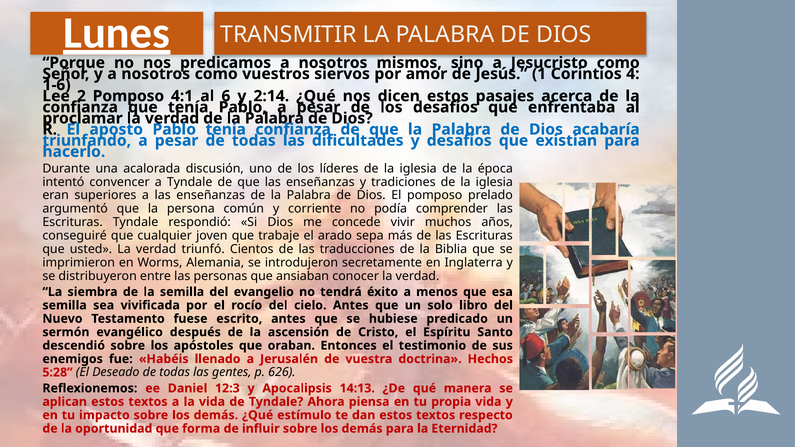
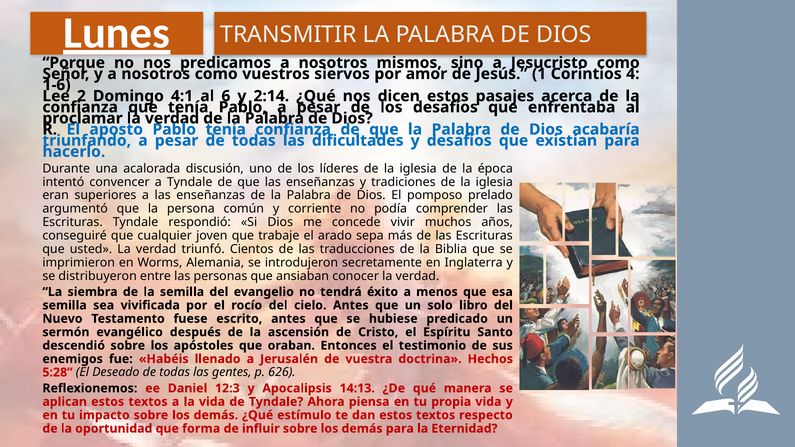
2 Pomposo: Pomposo -> Domingo (128, 96)
